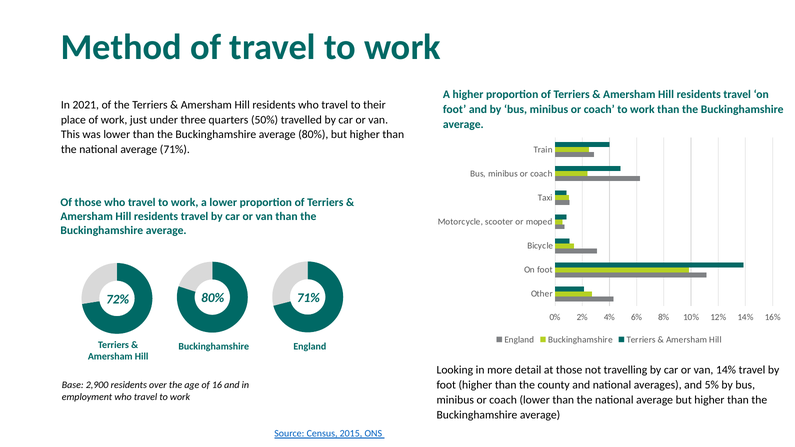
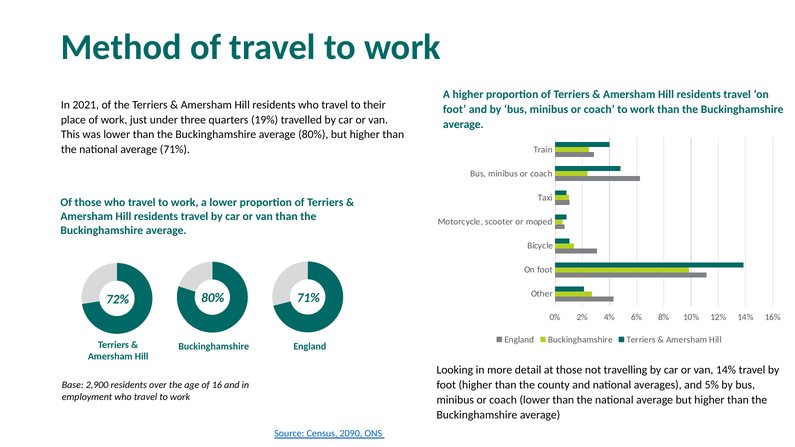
50%: 50% -> 19% (265, 120)
2015: 2015 -> 2090 (351, 434)
